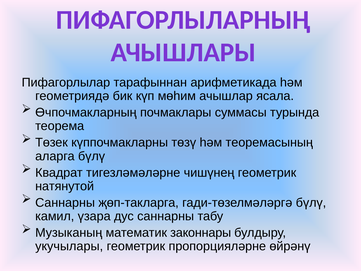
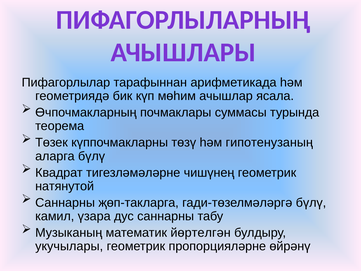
теоремасының: теоремасының -> гипотенузаның (269, 142)
законнары: законнары -> йөртелгән (201, 233)
